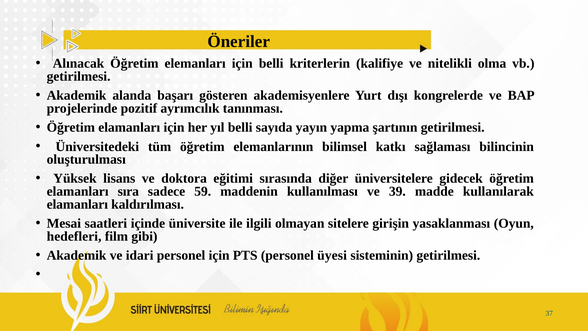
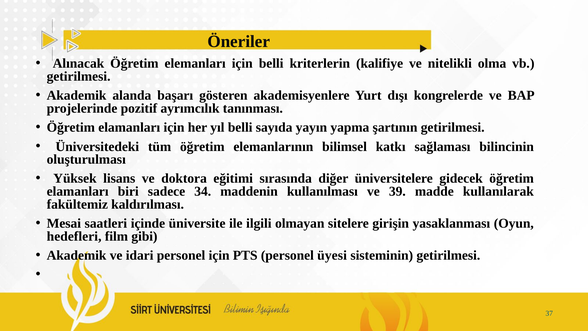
sıra: sıra -> biri (128, 191)
59: 59 -> 34 (203, 191)
elamanları: elamanları -> fakültemiz (77, 204)
